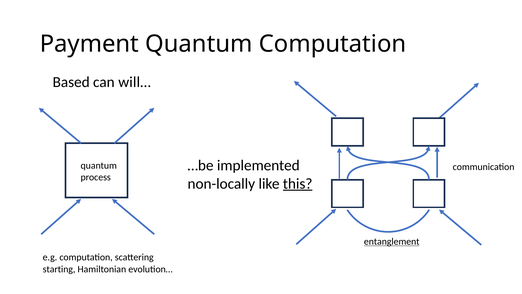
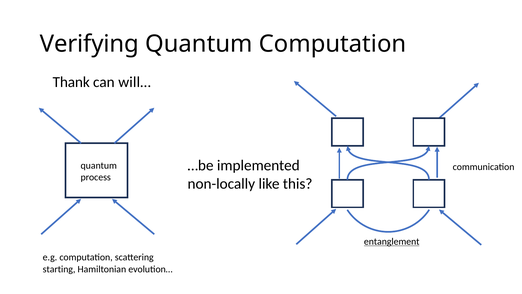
Payment: Payment -> Verifying (89, 44)
Based: Based -> Thank (71, 82)
this underline: present -> none (298, 183)
